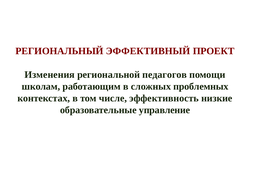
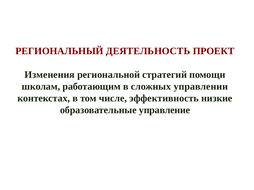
ЭФФЕКТИВНЫЙ: ЭФФЕКТИВНЫЙ -> ДЕЯТЕЛЬНОСТЬ (148, 51)
педагогов: педагогов -> стратегий (165, 75)
проблемных: проблемных -> управлении (201, 87)
